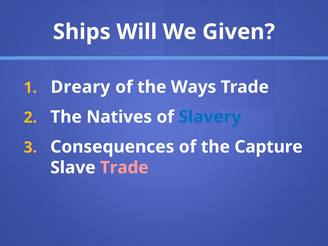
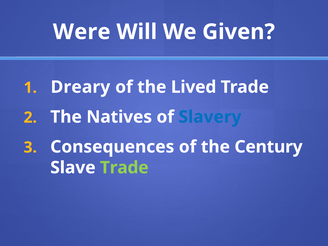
Ships: Ships -> Were (82, 32)
Ways: Ways -> Lived (194, 87)
Capture: Capture -> Century (269, 147)
Trade colour: pink -> light green (124, 168)
